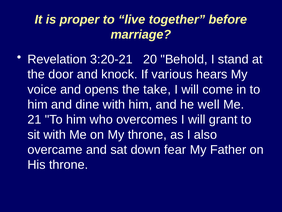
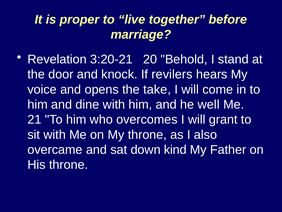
various: various -> revilers (172, 74)
fear: fear -> kind (175, 149)
